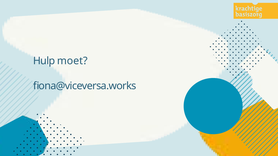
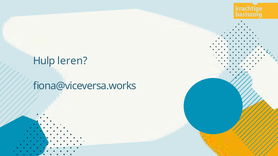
moet: moet -> leren (72, 61)
